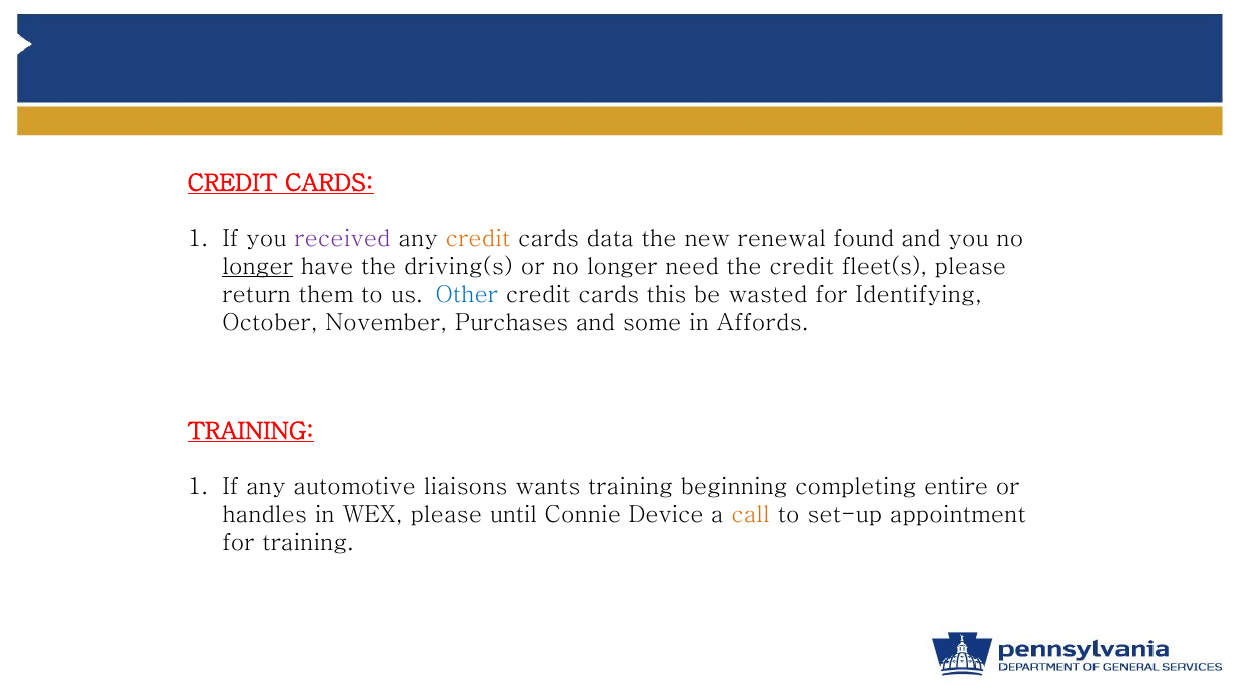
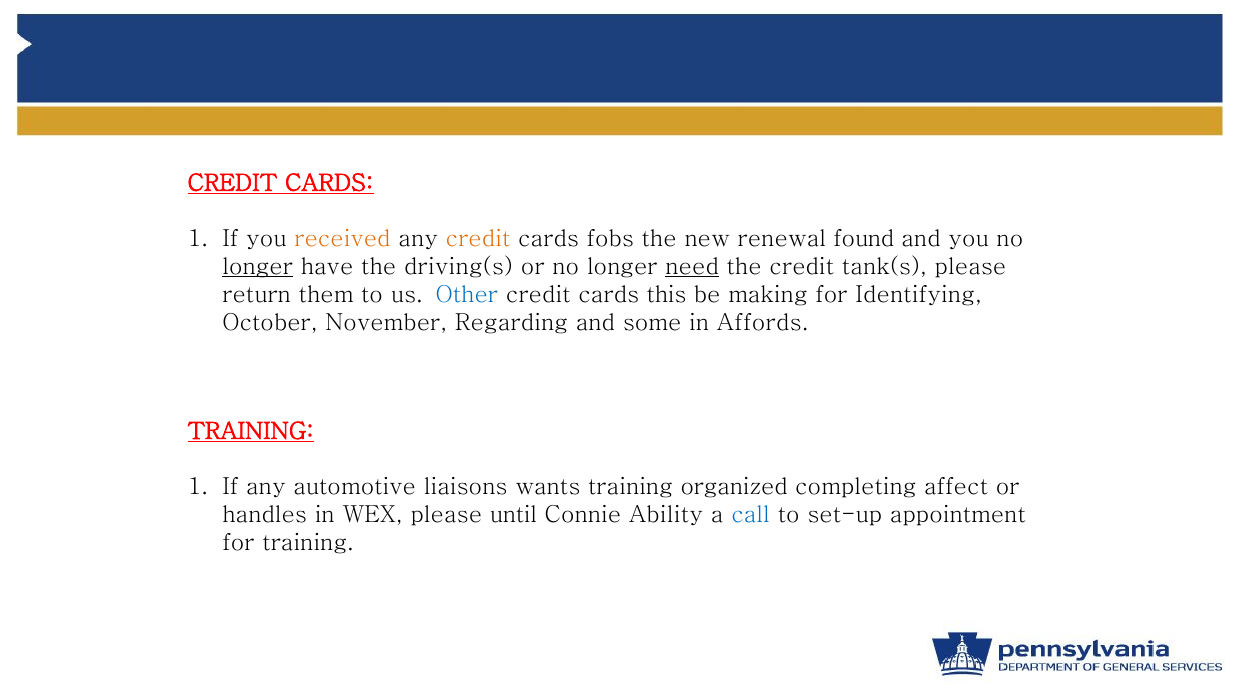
received colour: purple -> orange (342, 239)
data: data -> fobs (610, 239)
need underline: none -> present (692, 267)
fleet(s: fleet(s -> tank(s (884, 267)
wasted: wasted -> making (768, 295)
Purchases: Purchases -> Regarding (512, 323)
beginning: beginning -> organized (734, 487)
entire: entire -> affect (956, 487)
Device: Device -> Ability (666, 515)
call colour: orange -> blue (751, 515)
